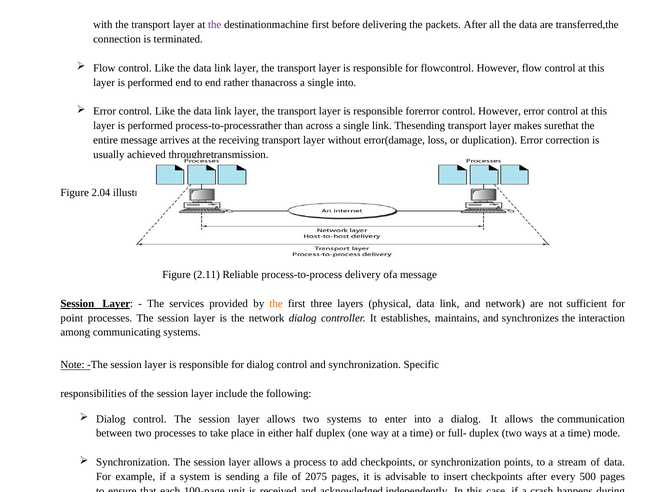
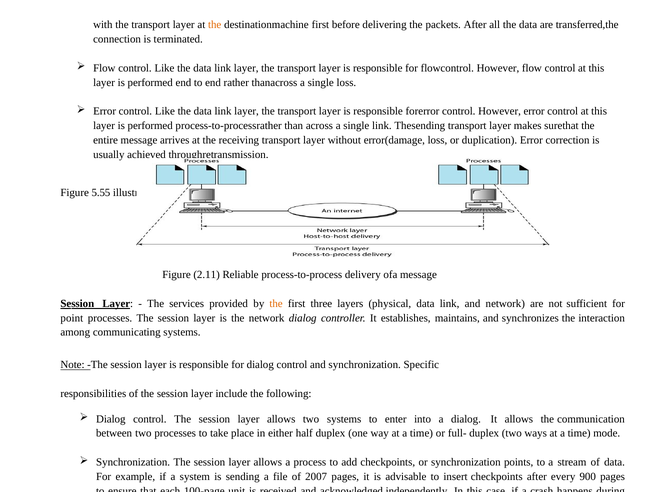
the colour: purple -> orange (215, 25)
single into: into -> loss (346, 82)
2.04: 2.04 -> 5.55 (101, 192)
2075: 2075 -> 2007 (316, 476)
500: 500 -> 900 (588, 476)
